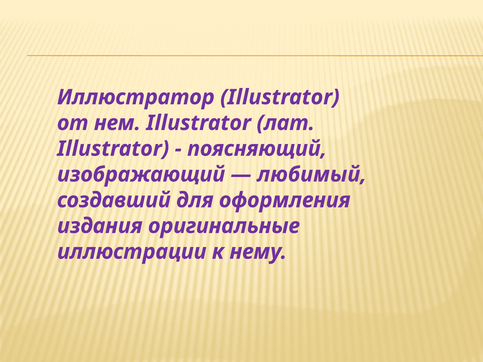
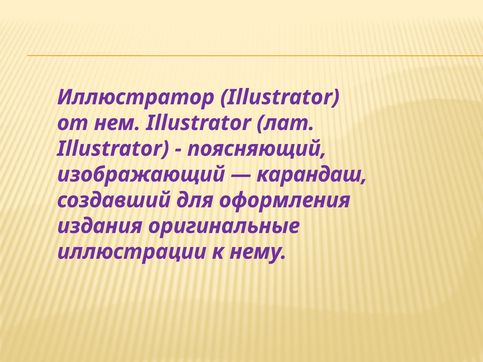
любимый: любимый -> карандаш (312, 175)
